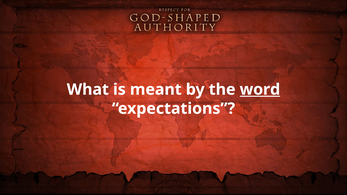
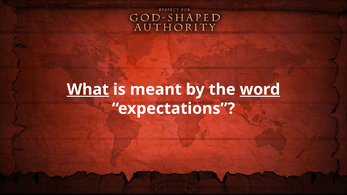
What underline: none -> present (88, 90)
